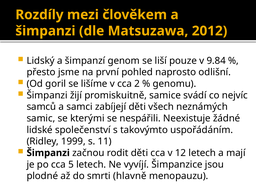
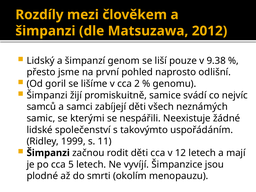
9.84: 9.84 -> 9.38 (216, 61)
hlavně: hlavně -> okolím (130, 176)
